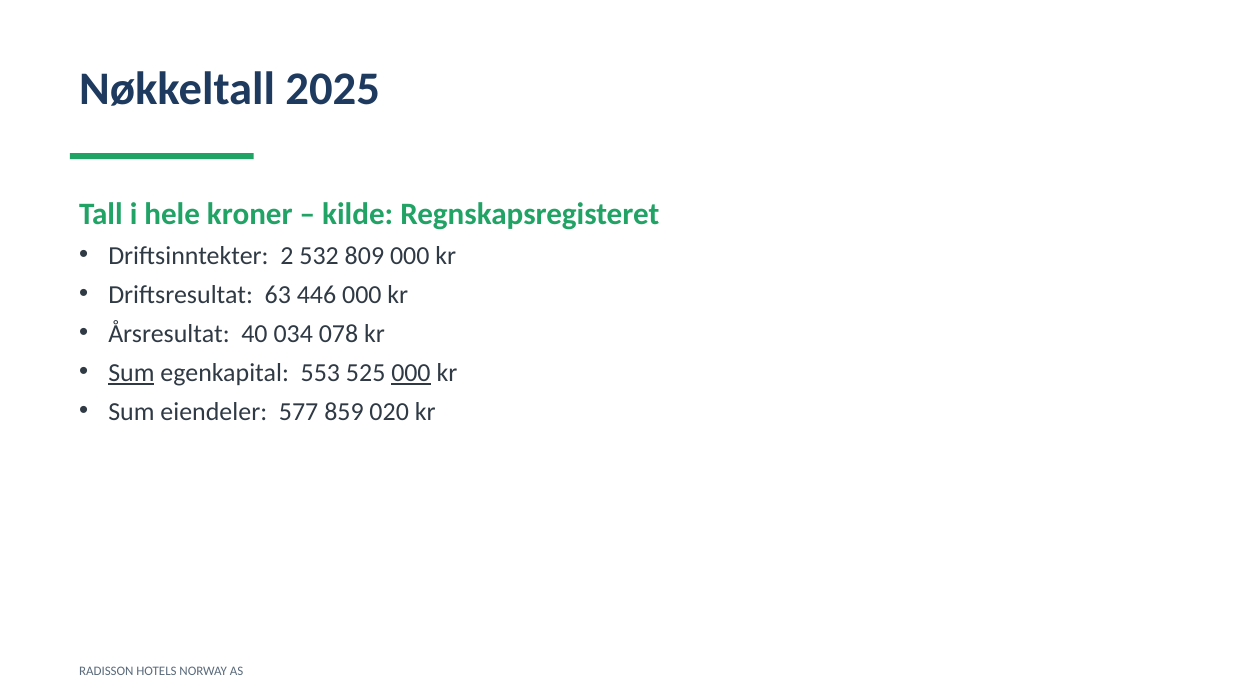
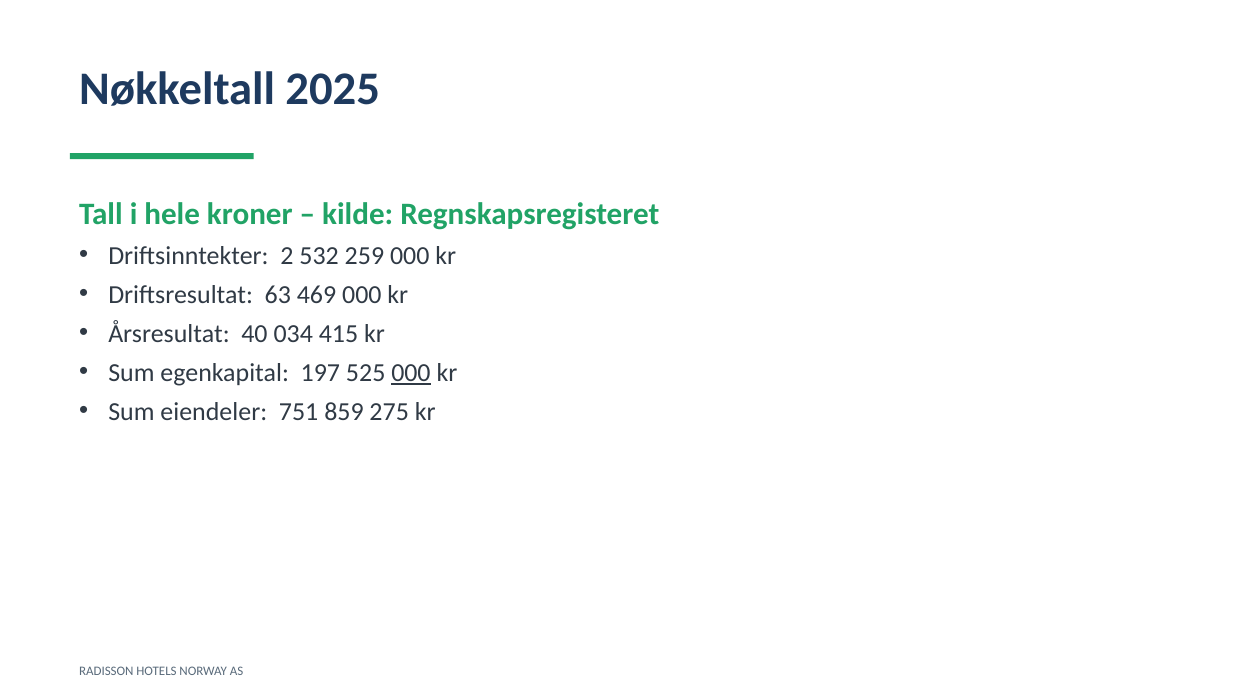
809: 809 -> 259 (364, 256)
446: 446 -> 469 (317, 295)
078: 078 -> 415 (339, 334)
Sum underline: present -> none (131, 372)
553: 553 -> 197 (320, 372)
577: 577 -> 751 (299, 411)
020: 020 -> 275 (389, 411)
